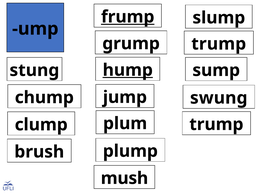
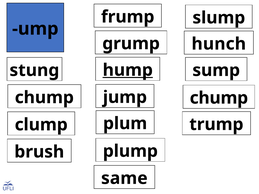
frump underline: present -> none (128, 17)
trump: trump -> hunch (219, 44)
swung: swung -> chump (219, 98)
mush: mush -> same (124, 178)
